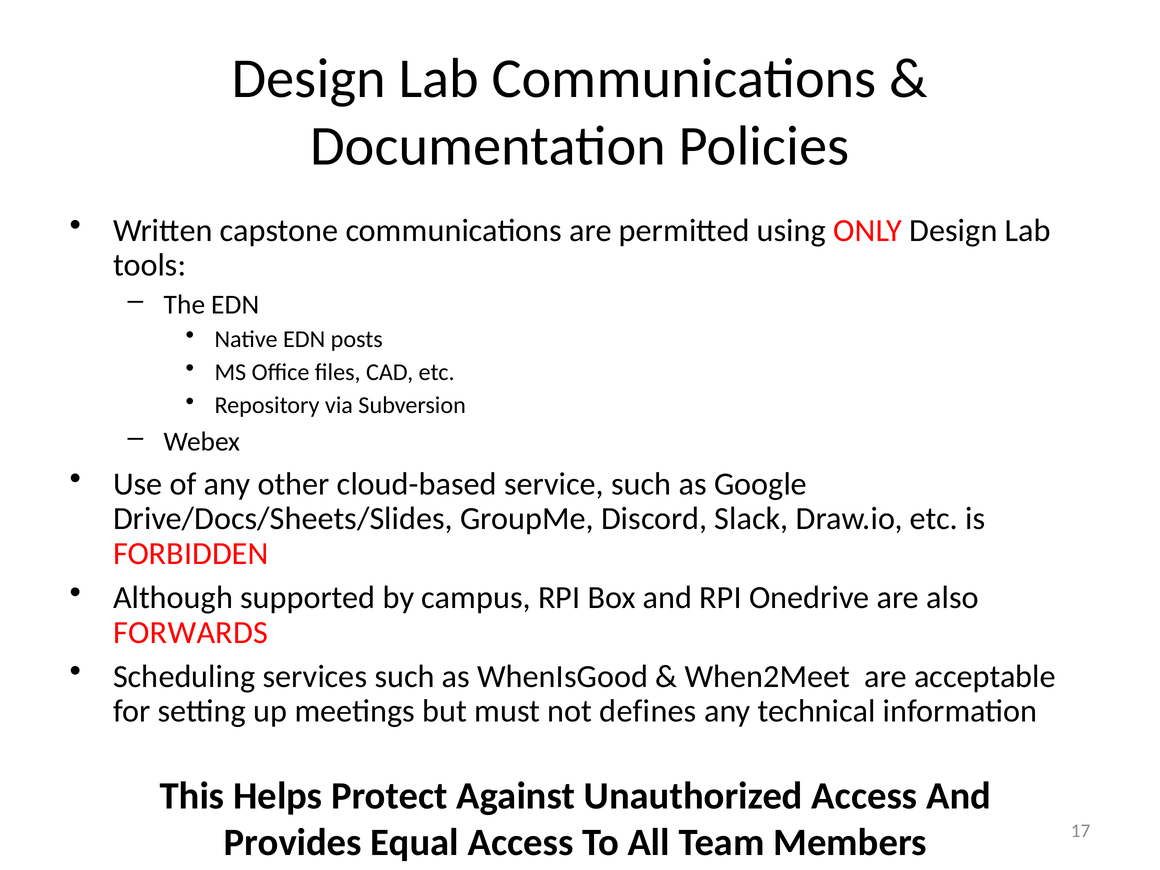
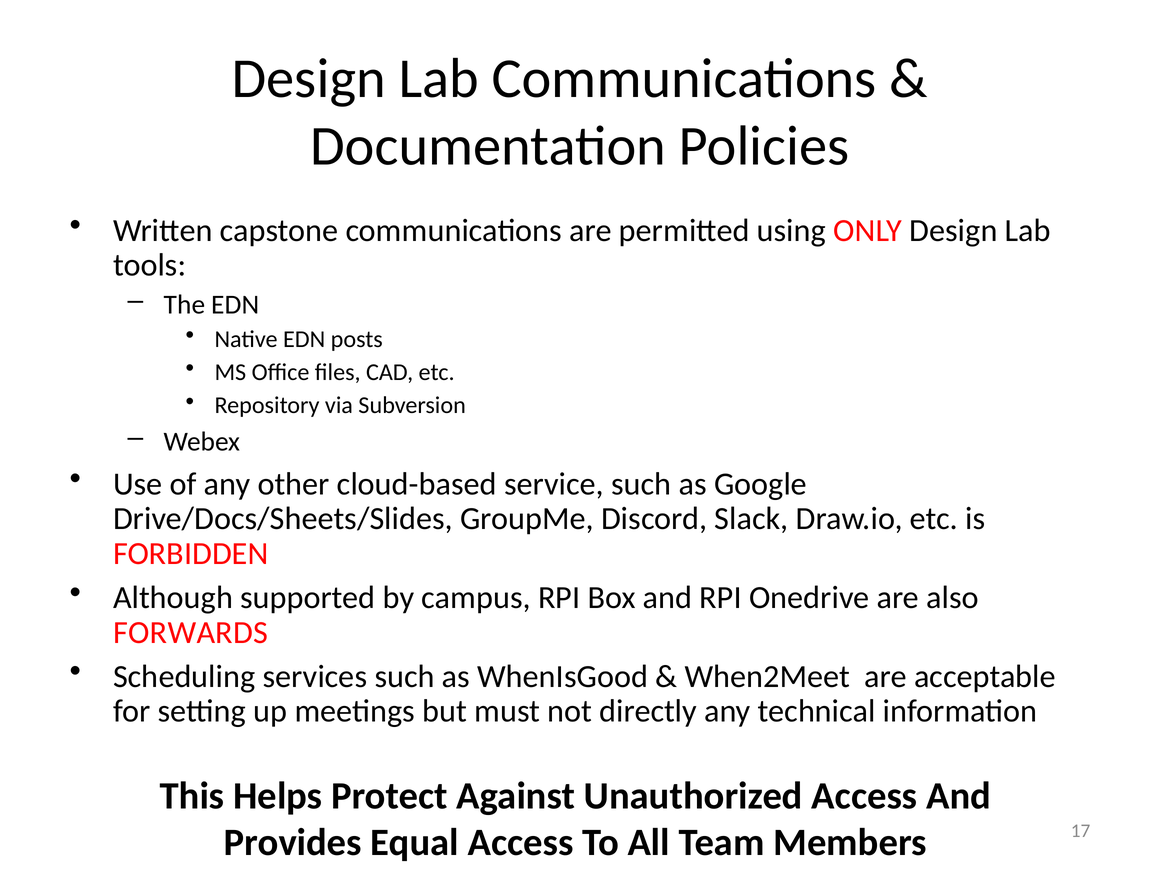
defines: defines -> directly (648, 711)
